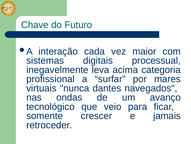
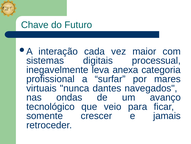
acima: acima -> anexa (125, 70)
